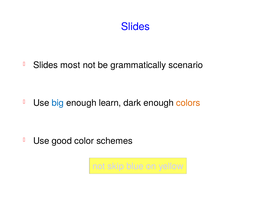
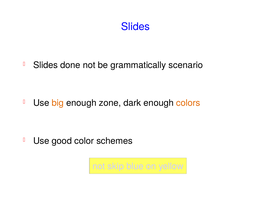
most: most -> done (70, 65)
big colour: blue -> orange (58, 103)
learn: learn -> zone (110, 103)
